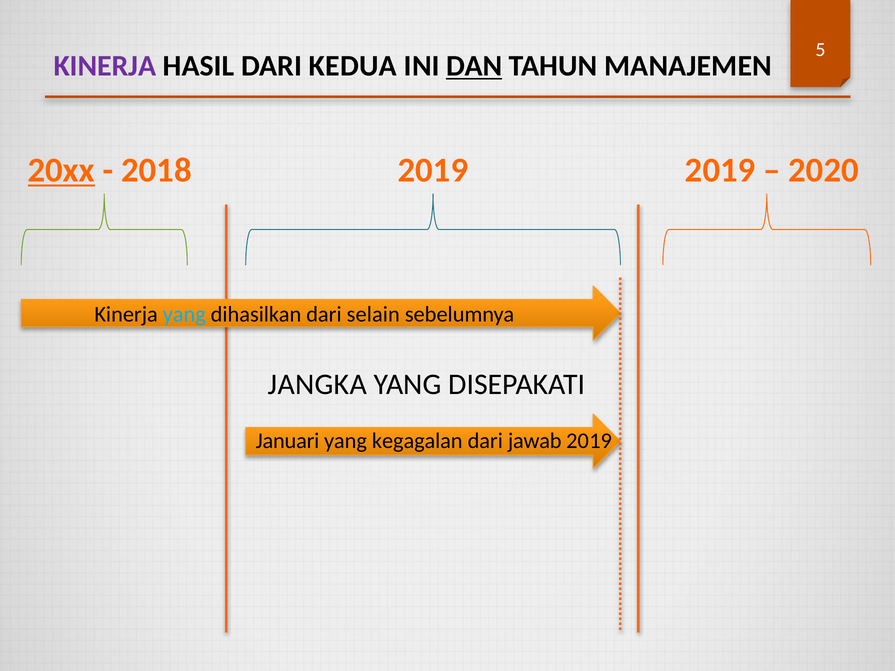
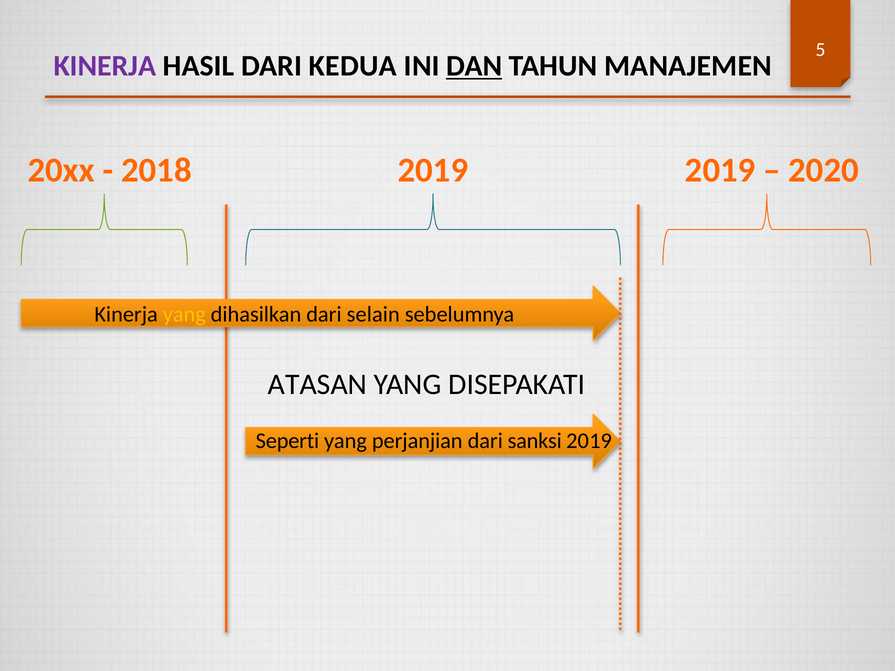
20xx underline: present -> none (61, 170)
yang colour: light blue -> yellow (184, 315)
JANGKA: JANGKA -> ATASAN (317, 384)
Januari: Januari -> Seperti (287, 441)
kegagalan: kegagalan -> perjanjian (417, 441)
jawab: jawab -> sanksi (535, 441)
